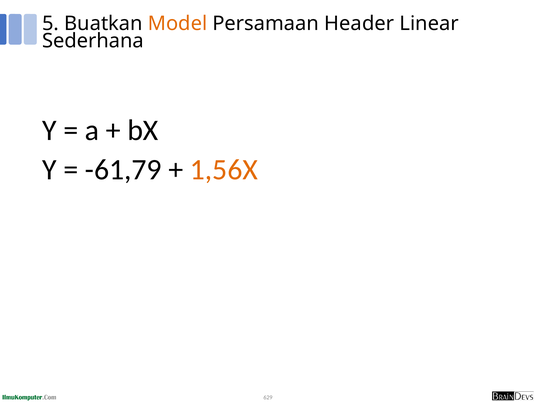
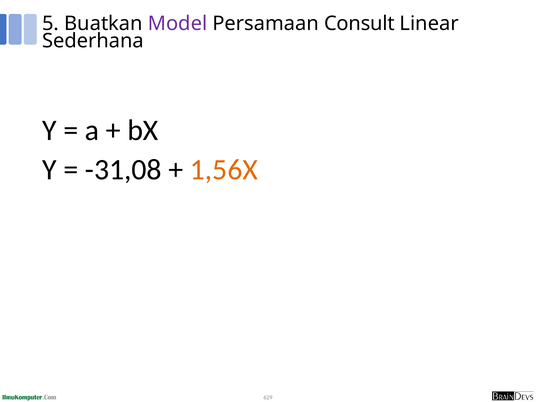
Model colour: orange -> purple (178, 23)
Header: Header -> Consult (359, 23)
-61,79: -61,79 -> -31,08 (123, 170)
